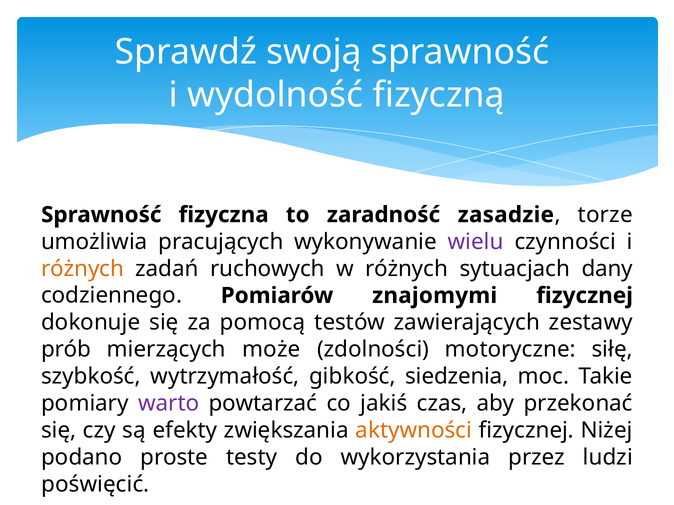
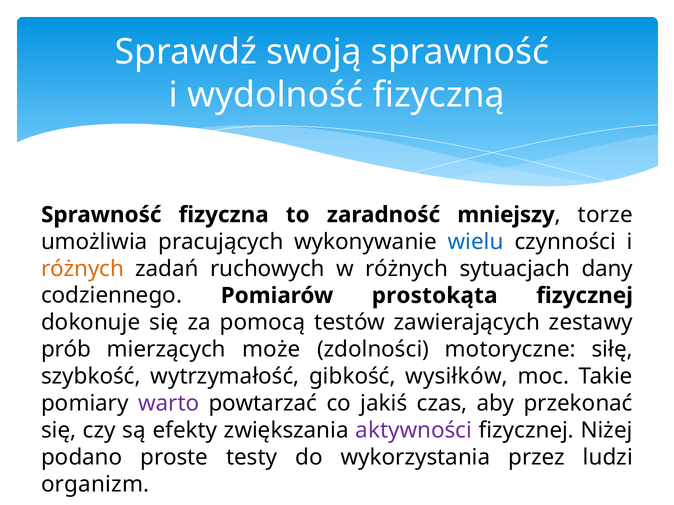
zasadzie: zasadzie -> mniejszy (506, 215)
wielu colour: purple -> blue (476, 242)
znajomymi: znajomymi -> prostokąta (435, 296)
siedzenia: siedzenia -> wysiłków (457, 377)
aktywności colour: orange -> purple (414, 431)
poświęcić: poświęcić -> organizm (95, 485)
